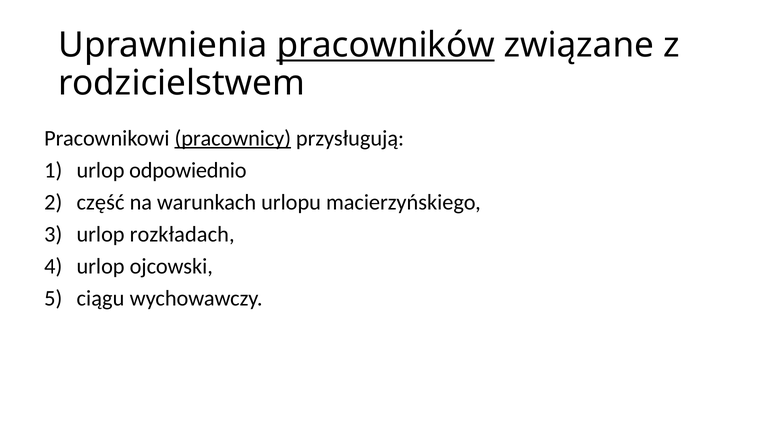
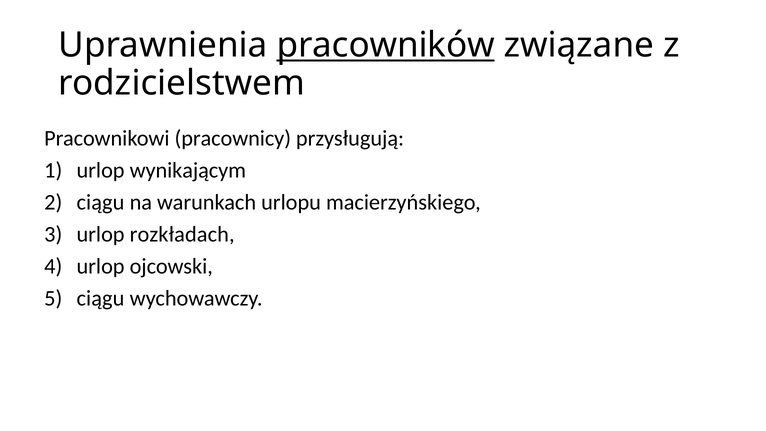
pracownicy underline: present -> none (233, 138)
odpowiednio: odpowiednio -> wynikającym (188, 170)
część: część -> ciągu (101, 202)
